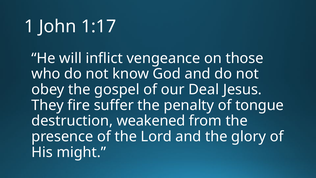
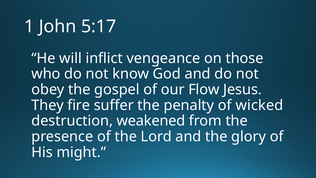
1:17: 1:17 -> 5:17 (99, 27)
Deal: Deal -> Flow (204, 89)
tongue: tongue -> wicked (259, 105)
